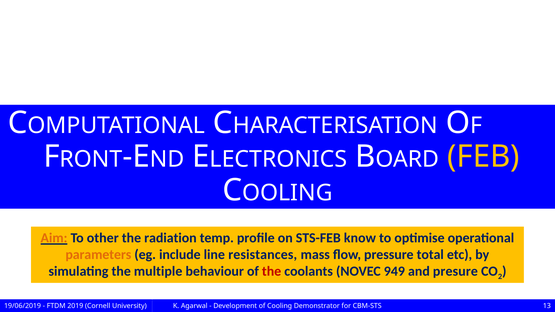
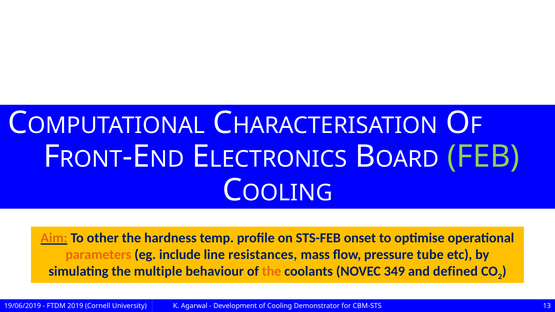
FEB colour: yellow -> light green (483, 157)
radiation: radiation -> hardness (170, 238)
know: know -> onset (360, 238)
total: total -> tube (430, 255)
the colour: red -> orange (272, 271)
949: 949 -> 349 (394, 271)
presure: presure -> defined (455, 271)
